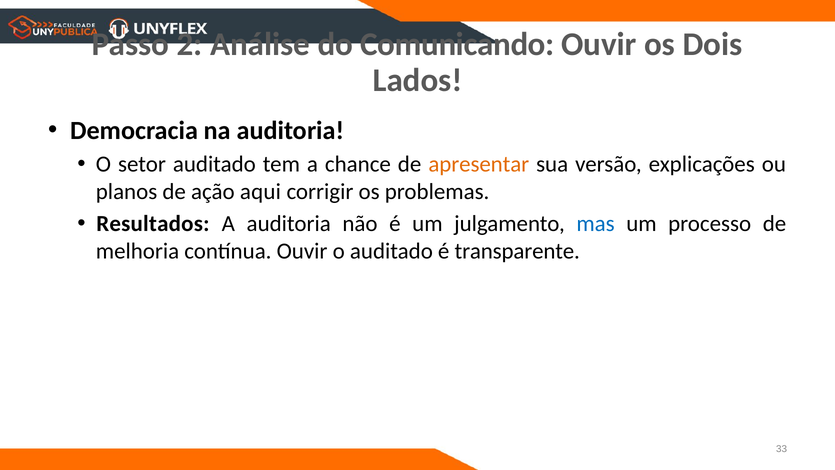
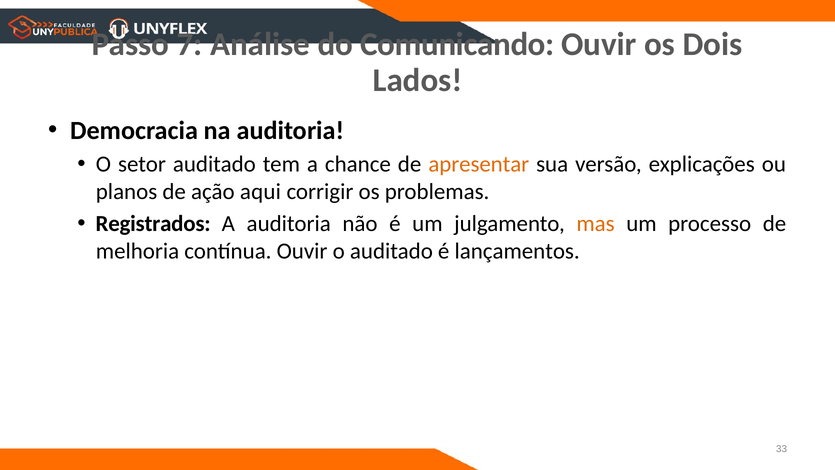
2: 2 -> 7 (190, 44)
Resultados: Resultados -> Registrados (153, 224)
mas colour: blue -> orange (596, 224)
transparente: transparente -> lançamentos (517, 251)
